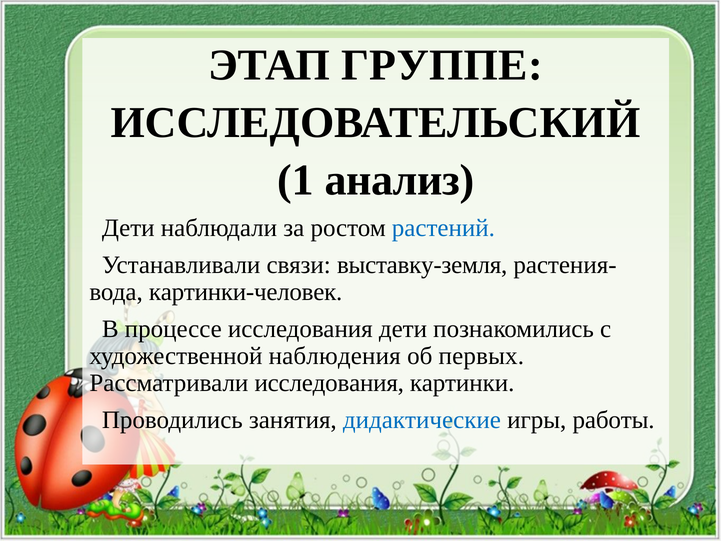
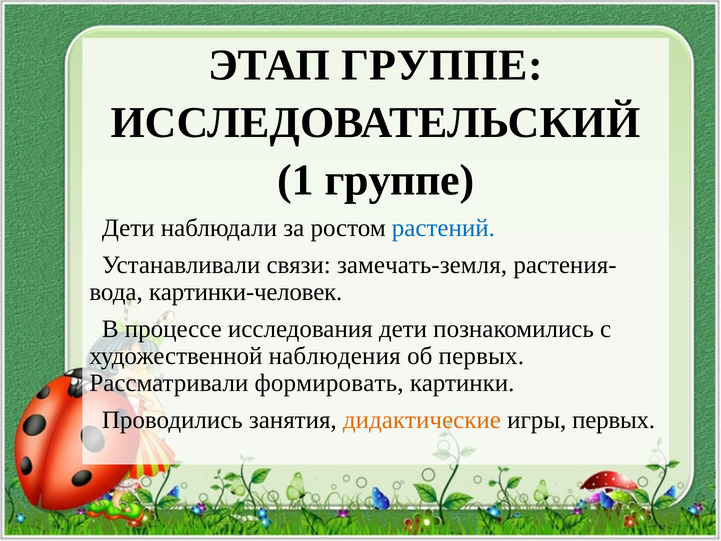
1 анализ: анализ -> группе (399, 180)
выставку-земля: выставку-земля -> замечать-земля (422, 265)
Рассматривали исследования: исследования -> формировать (329, 383)
дидактические colour: blue -> orange (422, 420)
игры работы: работы -> первых (614, 420)
